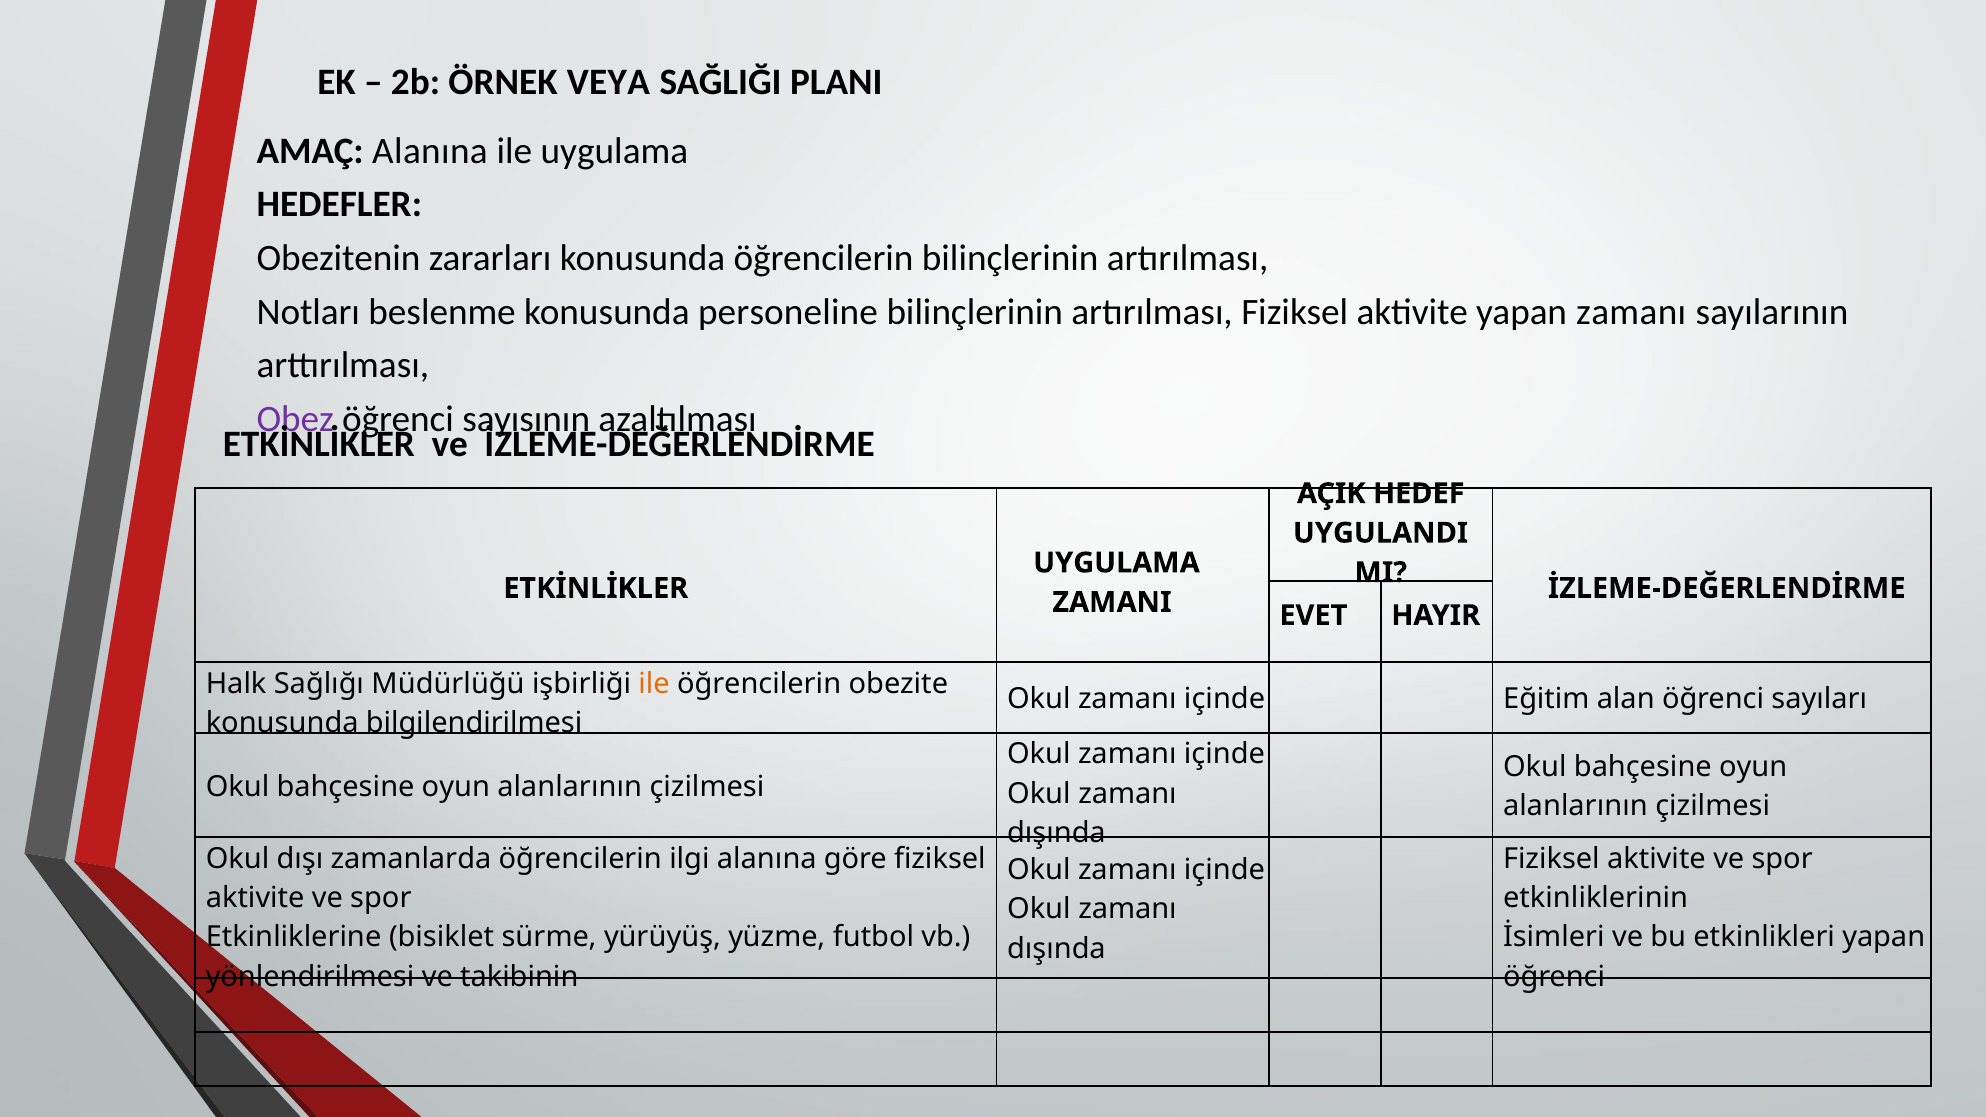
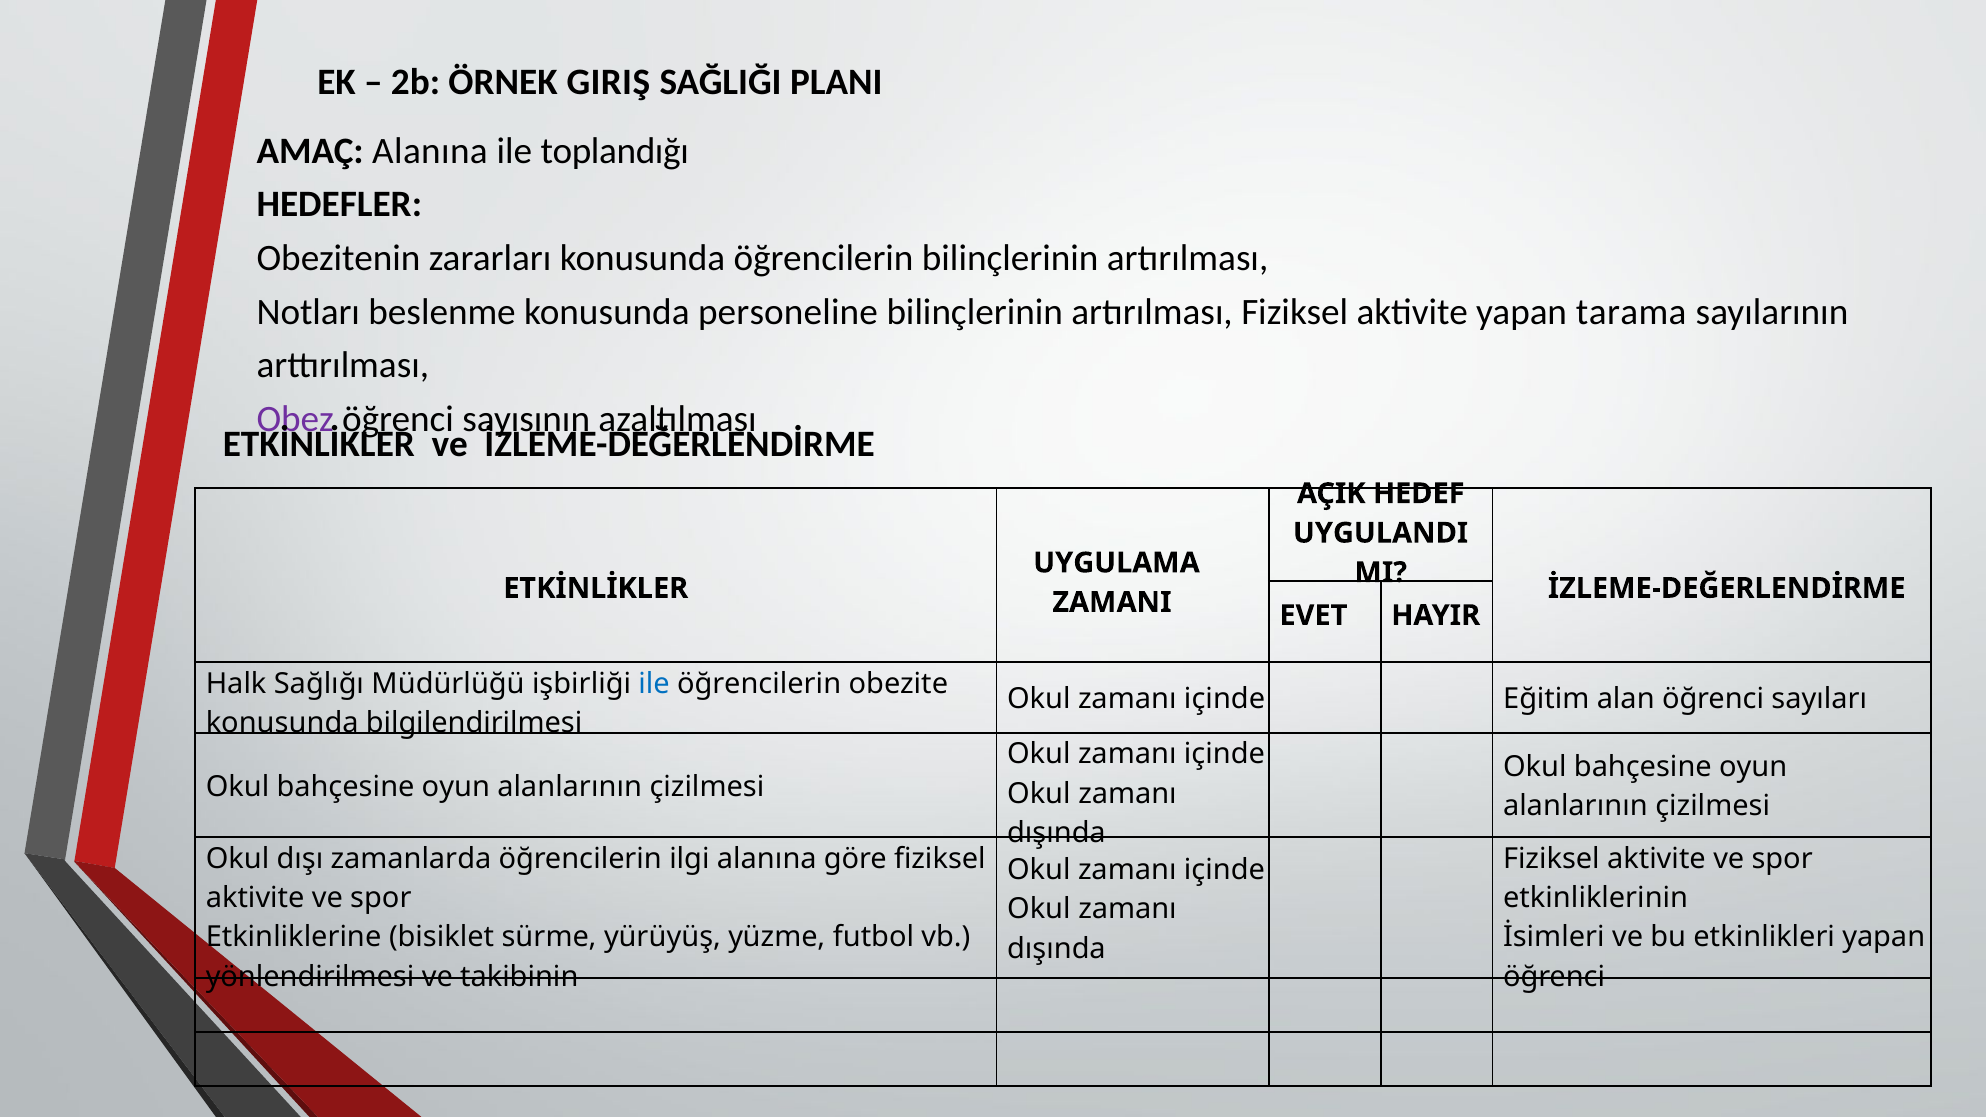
VEYA: VEYA -> GIRIŞ (608, 82)
ile uygulama: uygulama -> toplandığı (615, 151)
yapan zamanı: zamanı -> tarama (1631, 312)
ile colour: orange -> blue (654, 684)
